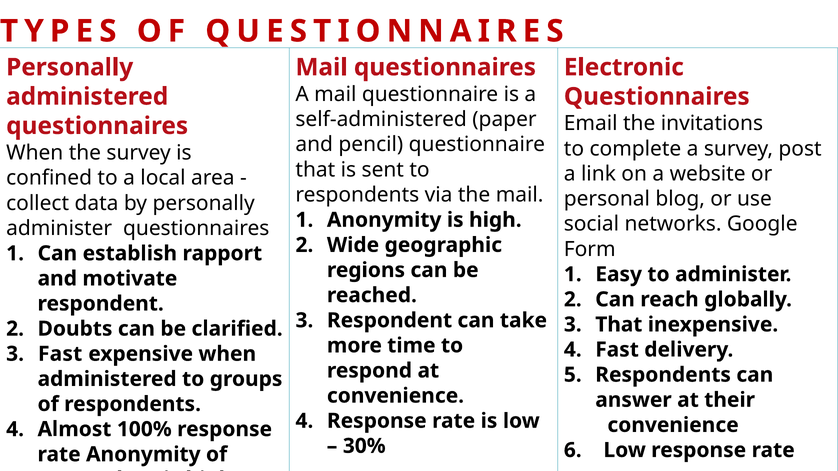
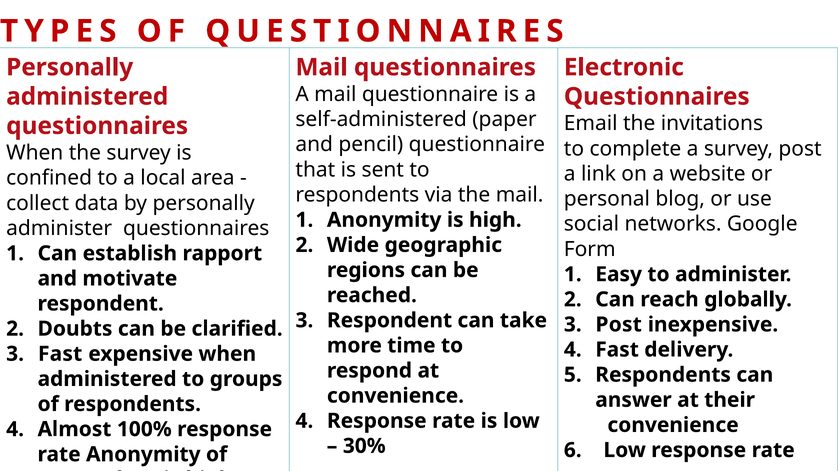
That: That -> Post (619, 325)
